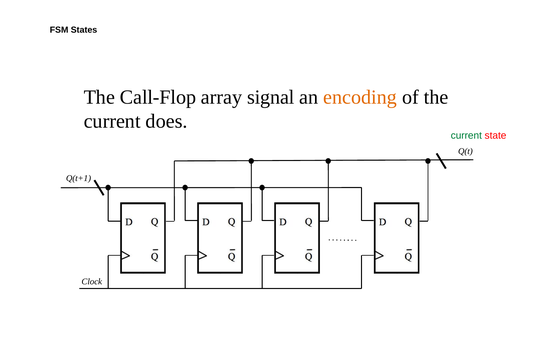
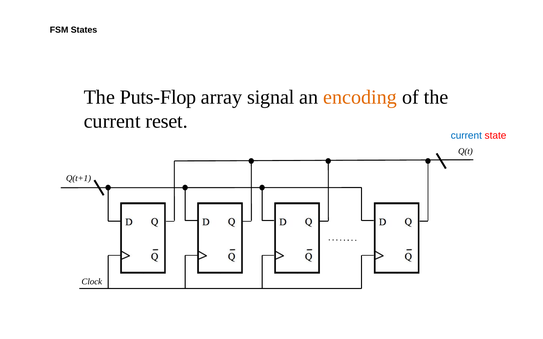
Call-Flop: Call-Flop -> Puts-Flop (158, 97)
does: does -> reset (167, 121)
current colour: green -> blue (466, 136)
